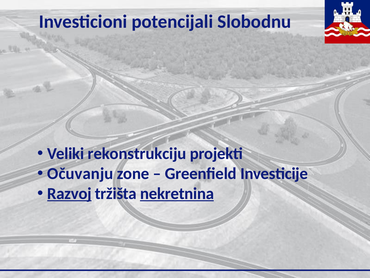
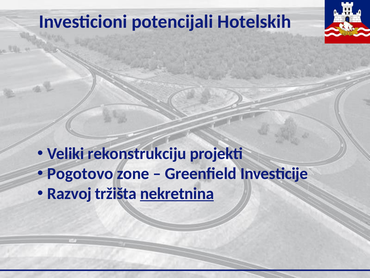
Slobodnu: Slobodnu -> Hotelskih (254, 22)
Očuvanju: Očuvanju -> Pogotovo (80, 173)
Razvoj underline: present -> none (69, 193)
